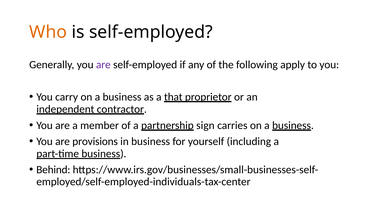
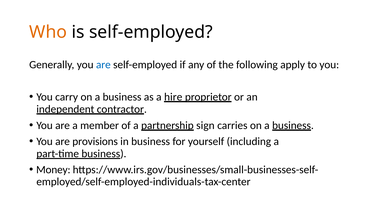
are colour: purple -> blue (103, 65)
that: that -> hire (173, 97)
Behind: Behind -> Money (53, 170)
